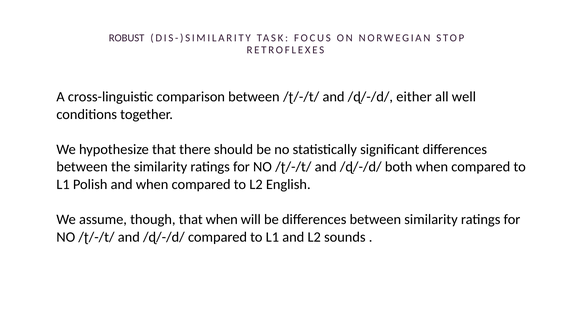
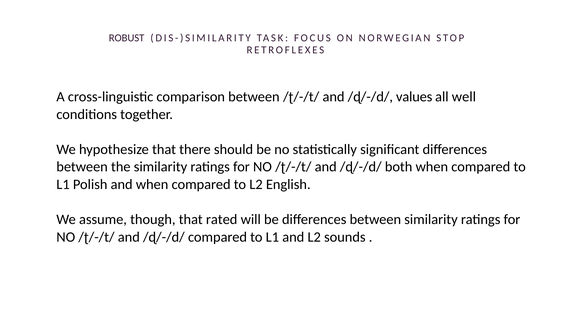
either: either -> values (414, 97)
that when: when -> rated (222, 220)
